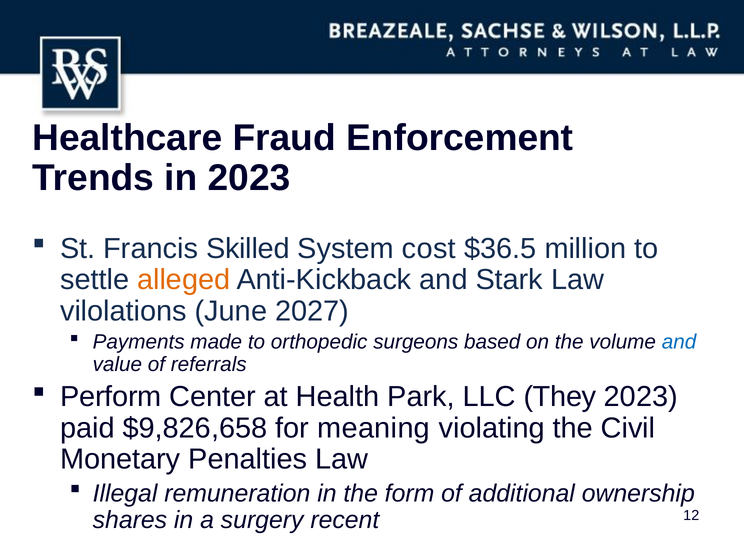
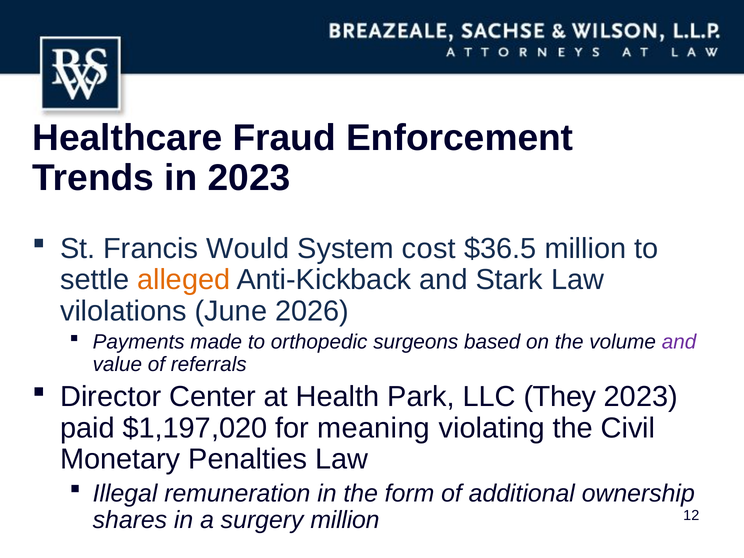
Skilled: Skilled -> Would (248, 249)
2027: 2027 -> 2026 (312, 311)
and colour: blue -> purple (679, 342)
Perform: Perform -> Director (111, 397)
$9,826,658: $9,826,658 -> $1,197,020 (195, 428)
surgery recent: recent -> million (345, 520)
